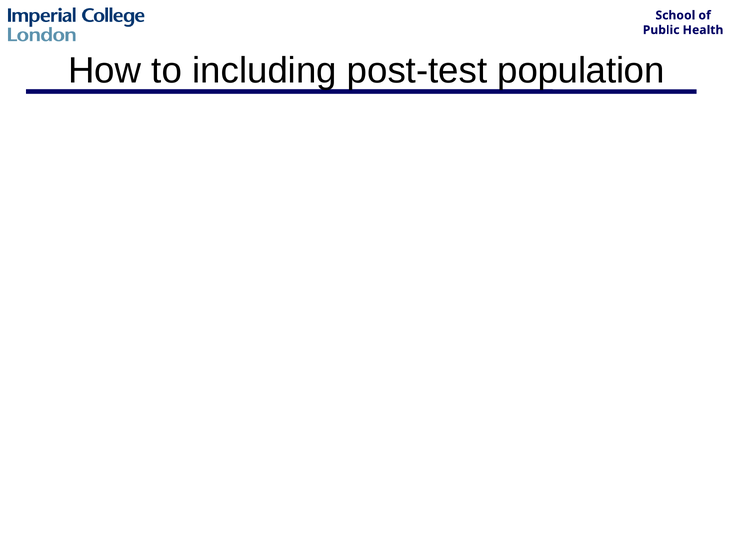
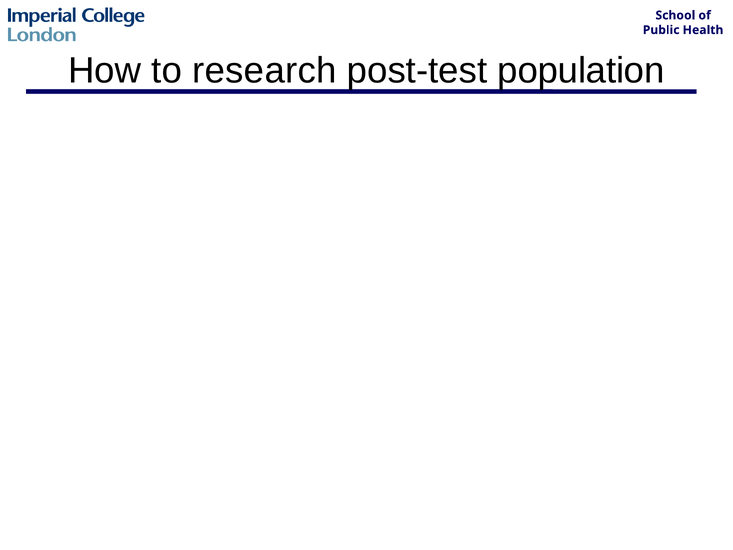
including: including -> research (264, 70)
